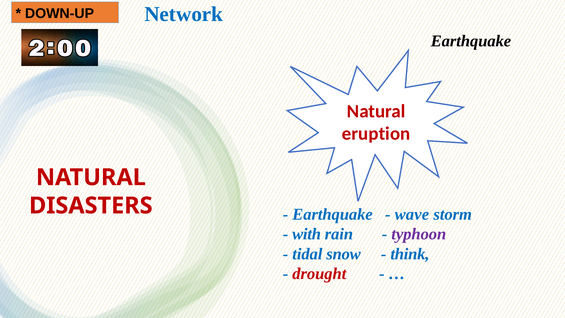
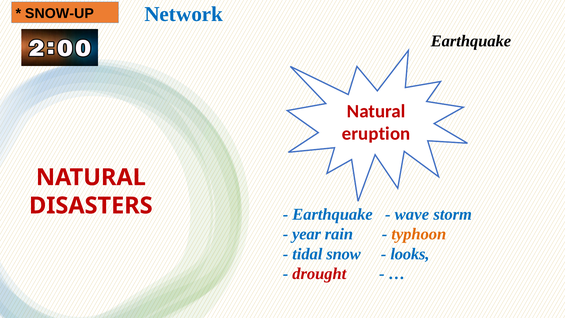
DOWN-UP: DOWN-UP -> SNOW-UP (59, 13)
with: with -> year (307, 234)
typhoon colour: purple -> orange (419, 234)
think: think -> looks (410, 254)
